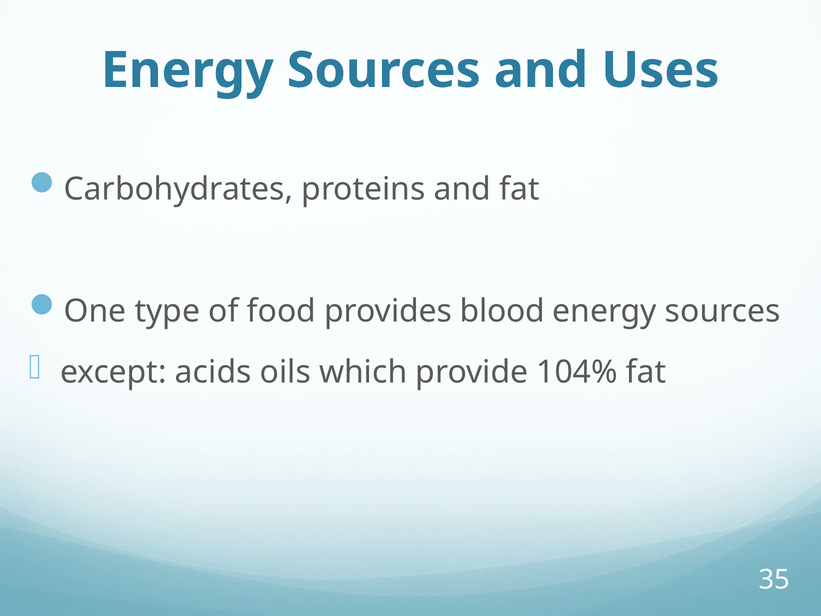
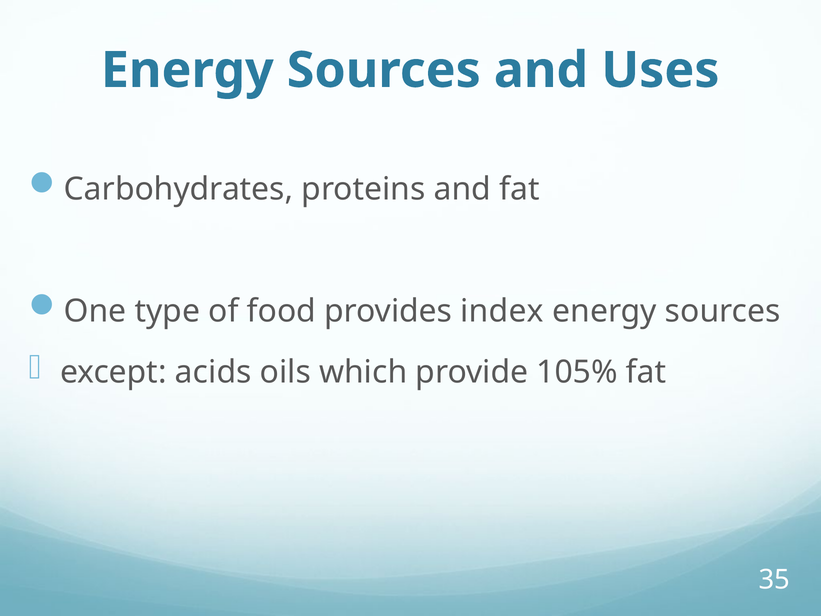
blood: blood -> index (502, 311)
104%: 104% -> 105% (577, 372)
